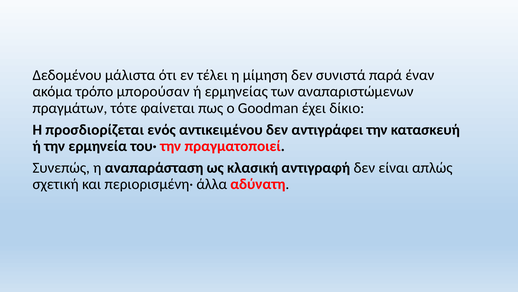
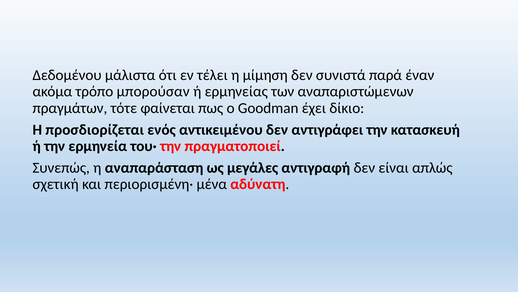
κλασική: κλασική -> μεγάλες (253, 168)
άλλα: άλλα -> μένα (212, 184)
